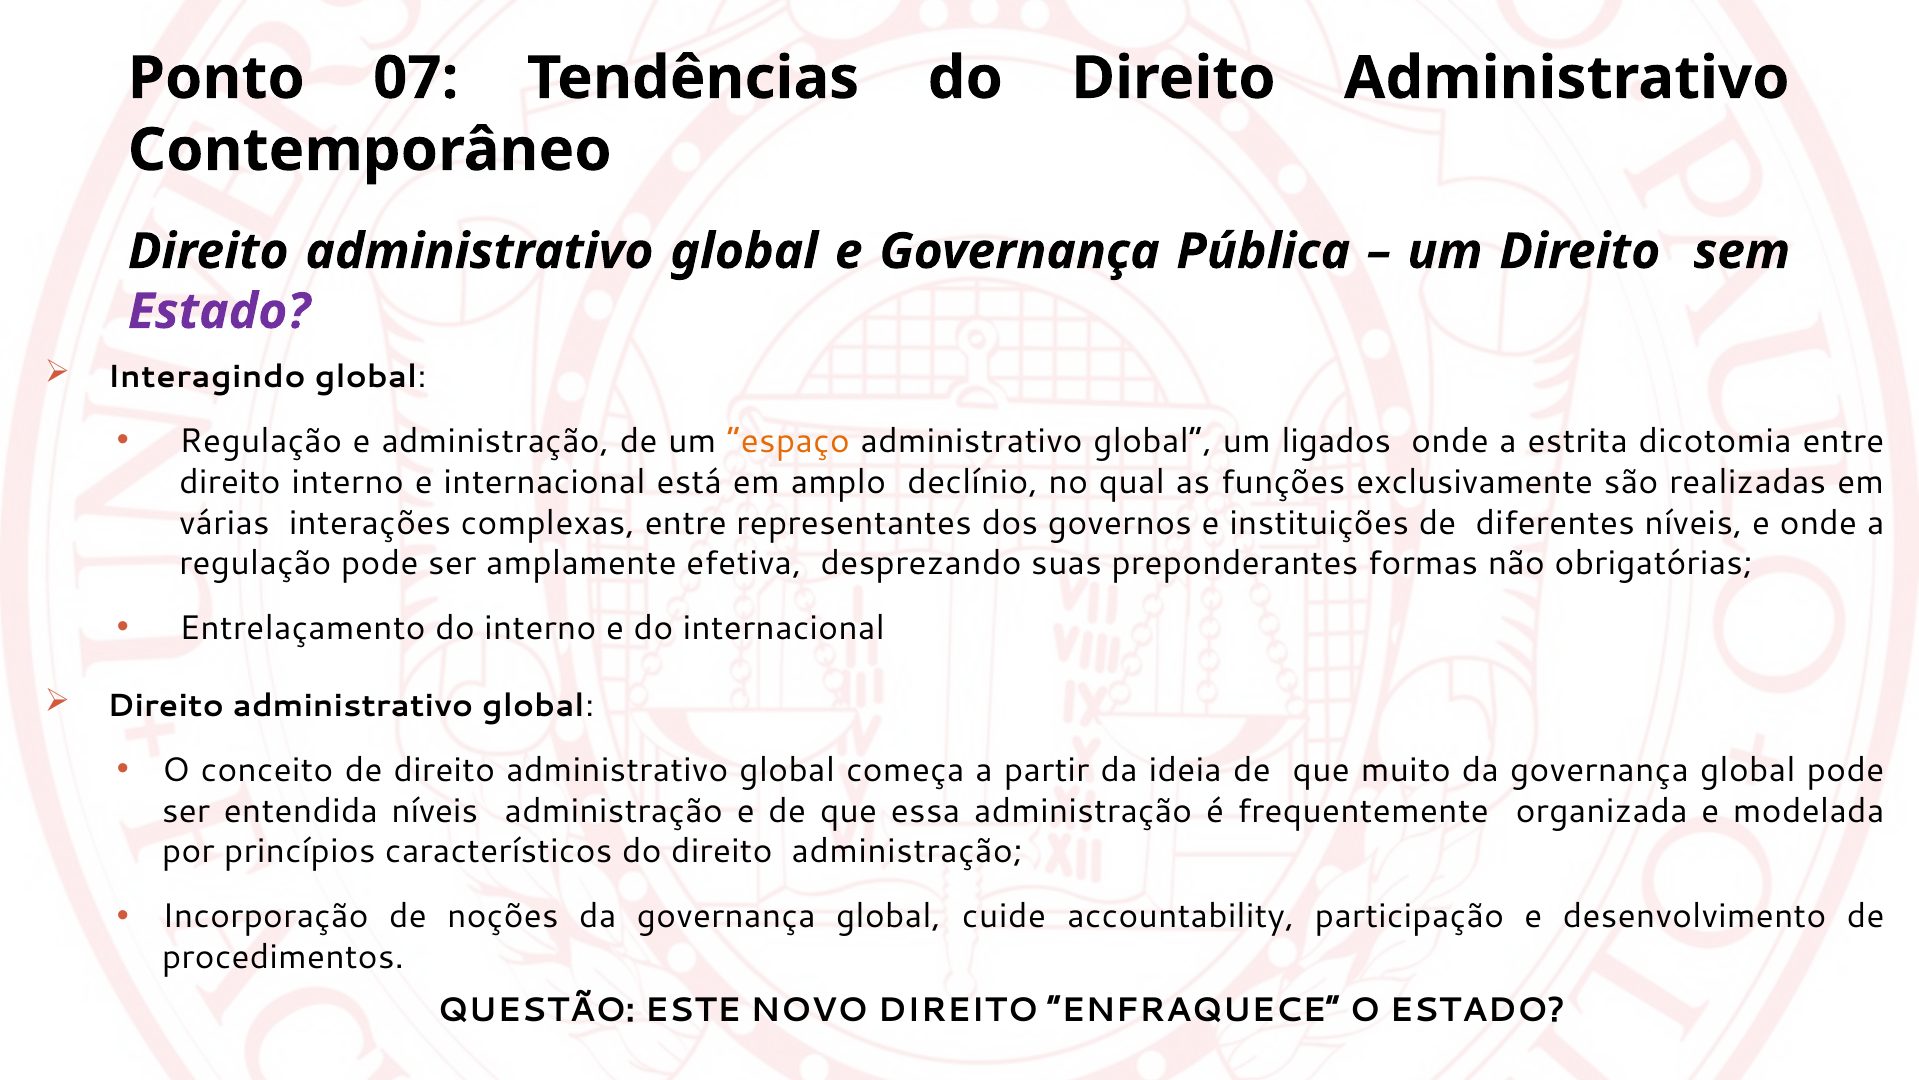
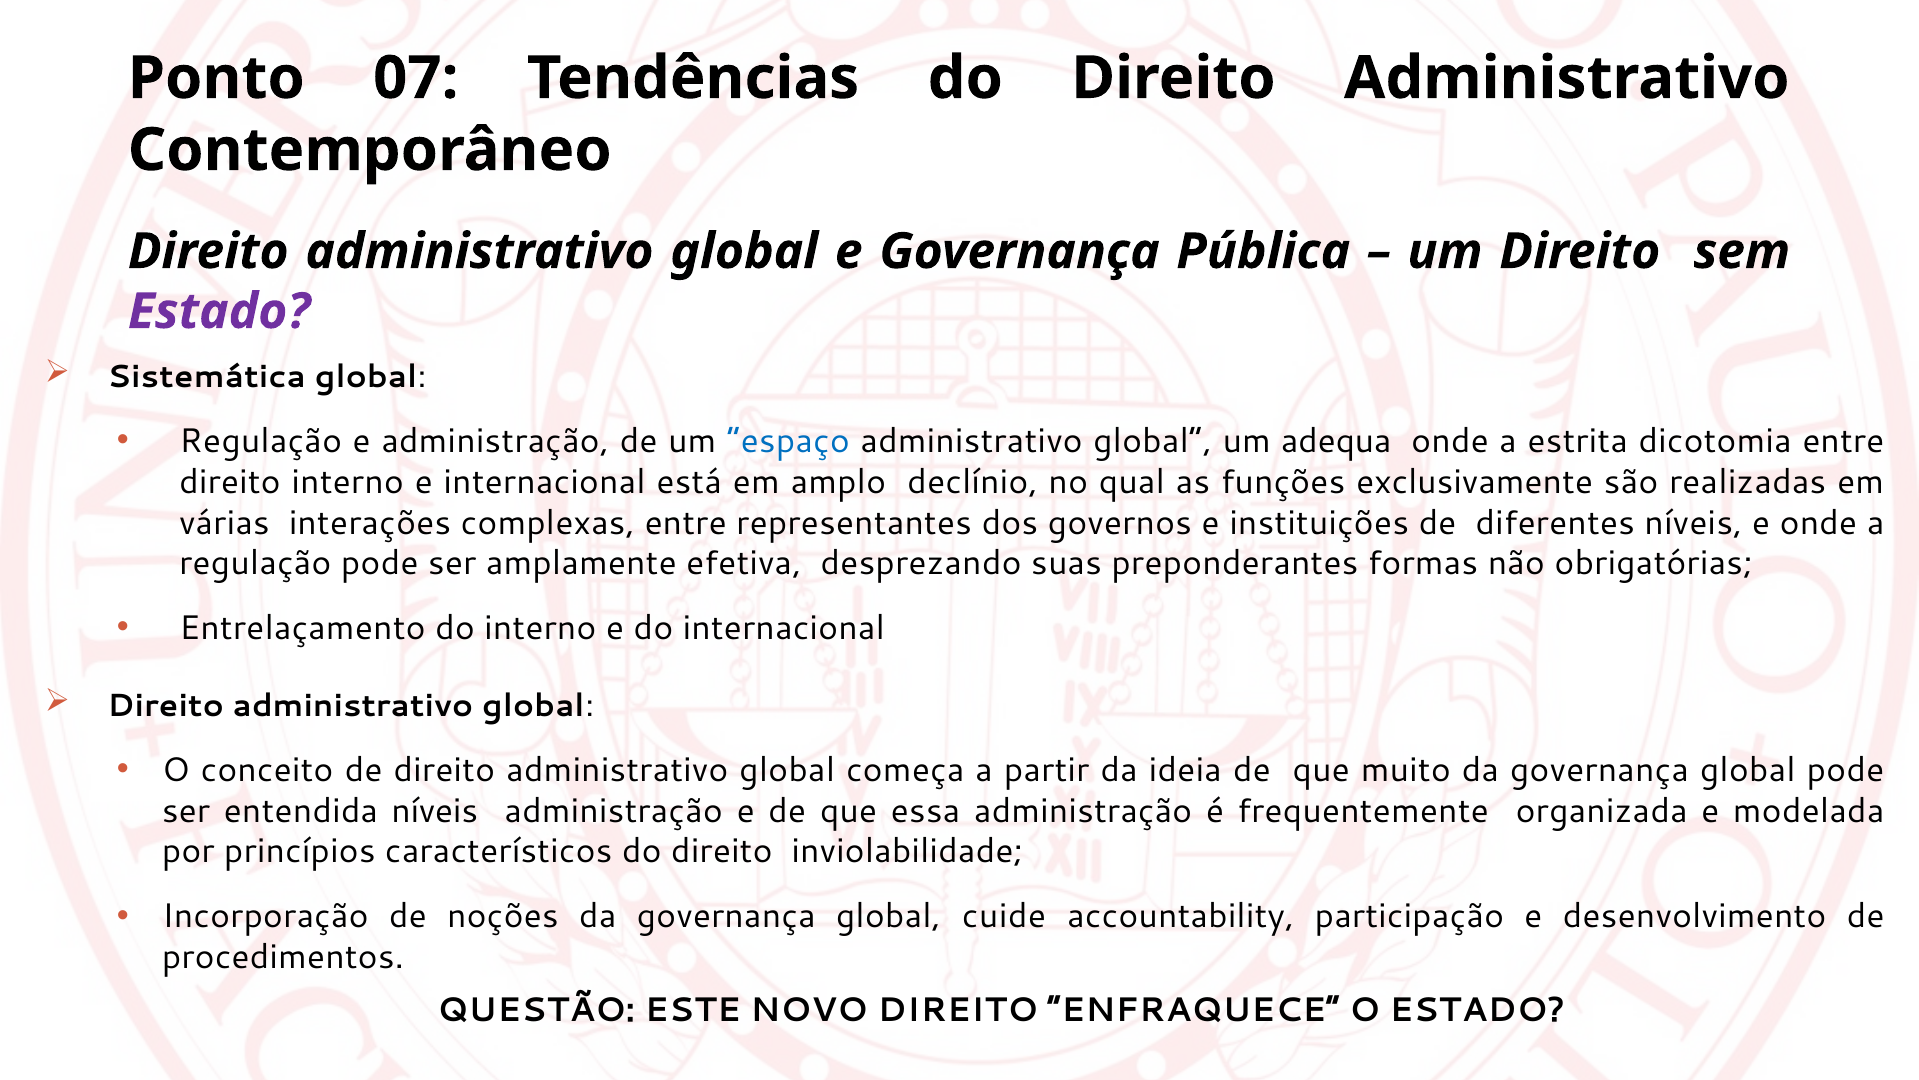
Interagindo: Interagindo -> Sistemática (207, 377)
espaço colour: orange -> blue (788, 441)
ligados: ligados -> adequa (1336, 441)
direito administração: administração -> inviolabilidade (907, 851)
